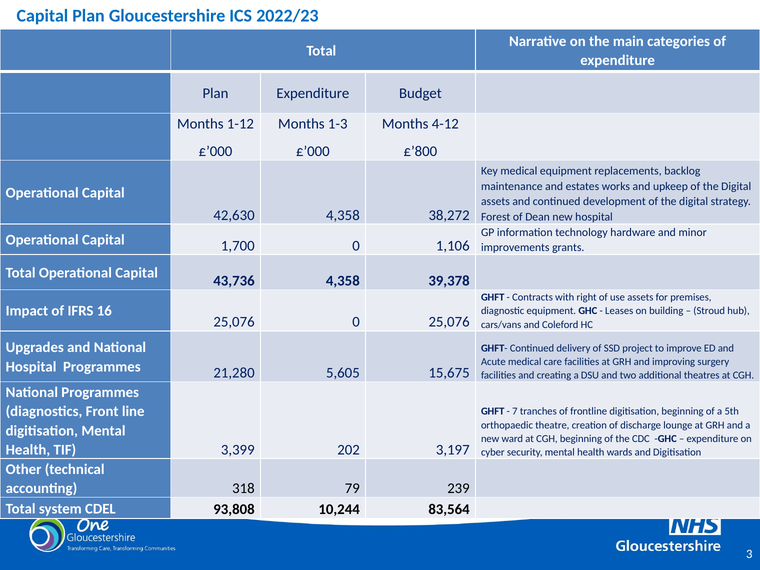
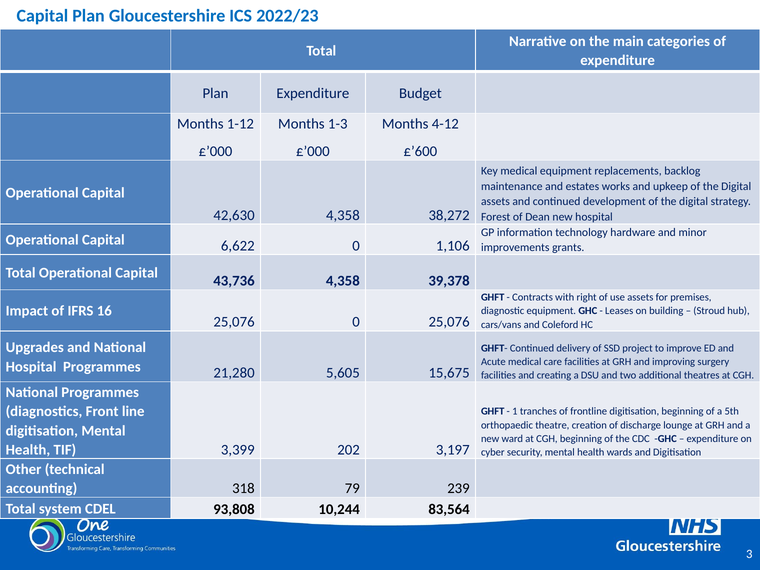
£’800: £’800 -> £’600 (420, 151)
1,700: 1,700 -> 6,622 (238, 246)
7: 7 -> 1 (515, 411)
